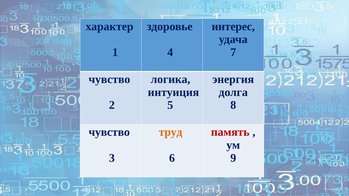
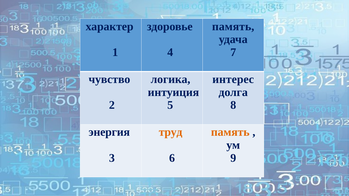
интерес: интерес -> память (233, 27)
энергия: энергия -> интерес (233, 79)
чувство: чувство -> энергия (109, 132)
память colour: red -> orange (230, 132)
